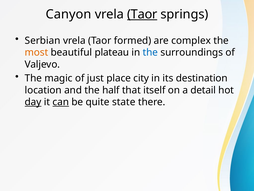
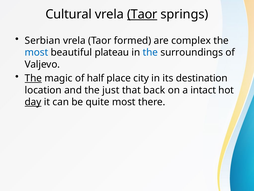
Canyon: Canyon -> Cultural (69, 14)
most colour: orange -> blue (36, 52)
The underline: none -> present (33, 78)
just: just -> half (95, 78)
half: half -> just (111, 90)
itself: itself -> back (154, 90)
detail: detail -> intact (203, 90)
can underline: present -> none (61, 102)
quite state: state -> most (124, 102)
